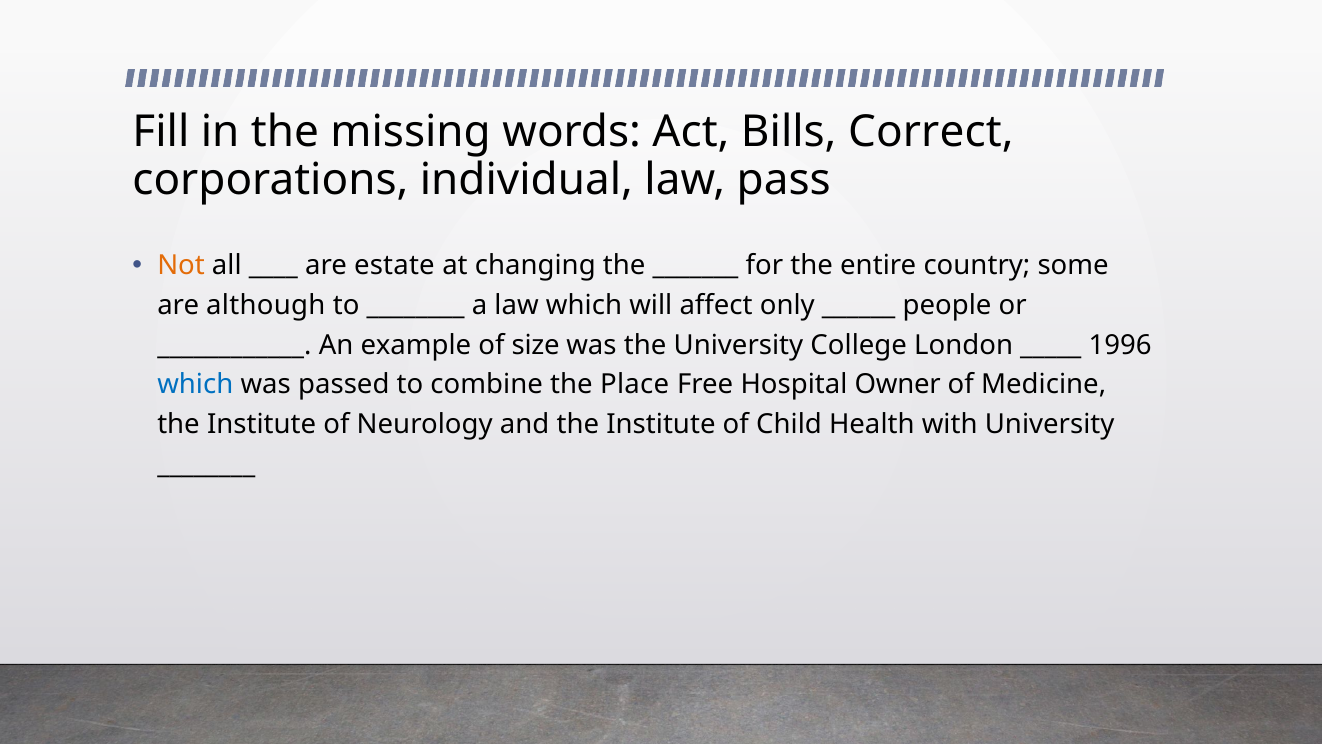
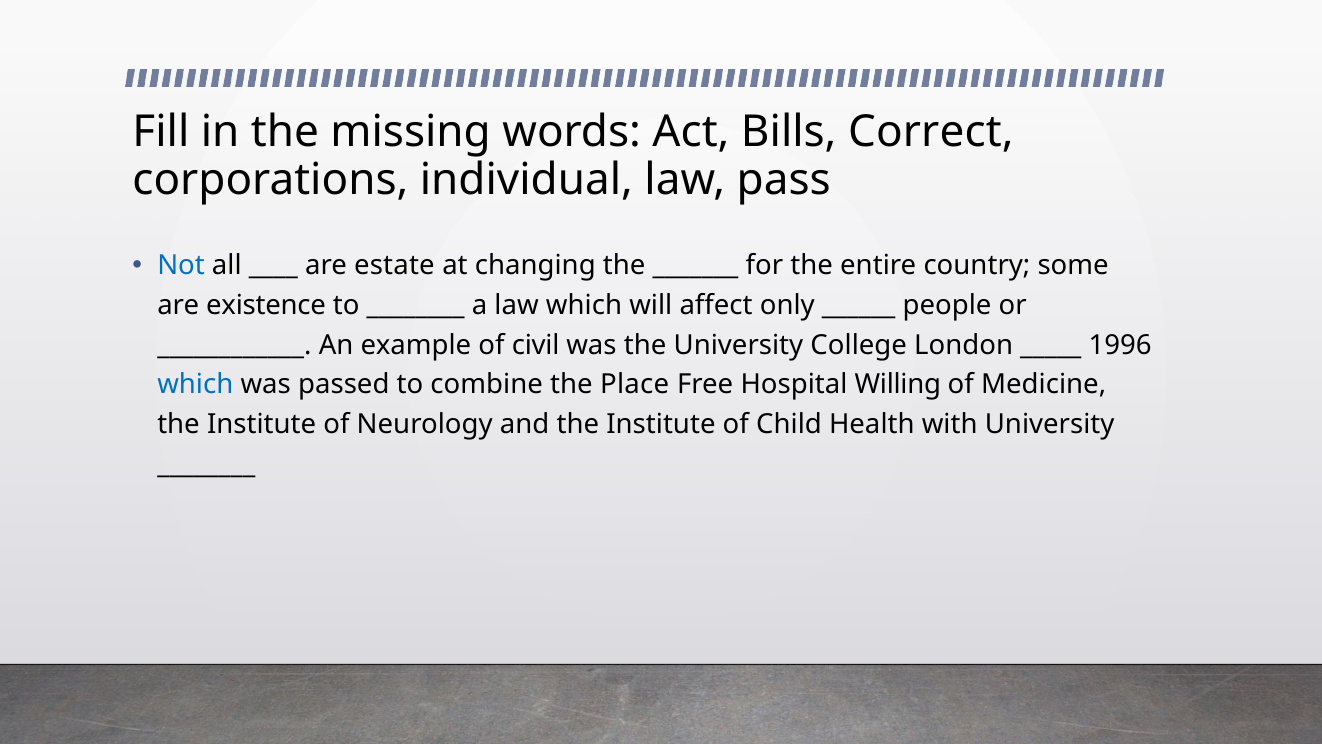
Not colour: orange -> blue (181, 266)
although: although -> existence (266, 305)
size: size -> civil (536, 345)
Owner: Owner -> Willing (898, 384)
